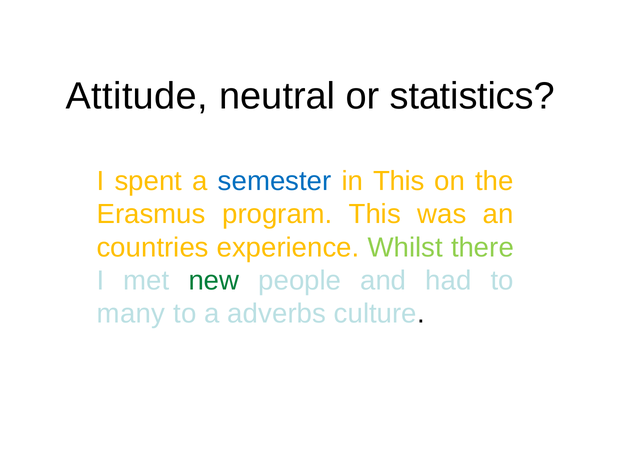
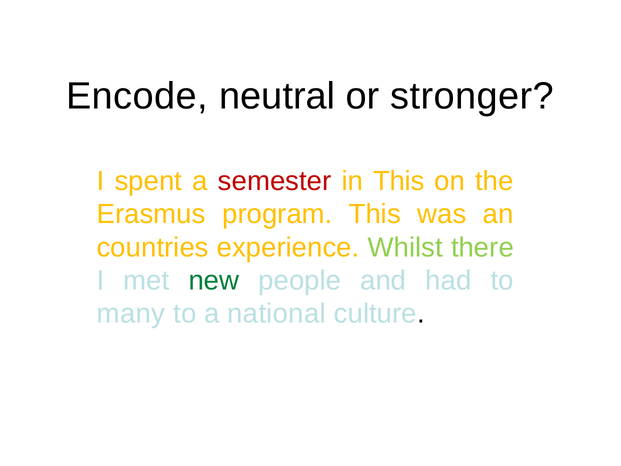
Attitude: Attitude -> Encode (137, 96)
statistics: statistics -> stronger (472, 96)
semester colour: blue -> red (275, 181)
adverbs: adverbs -> national (277, 314)
